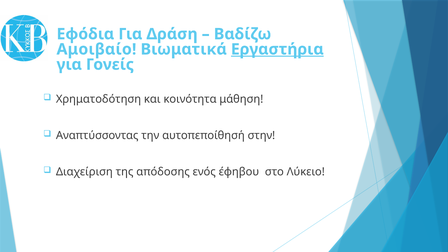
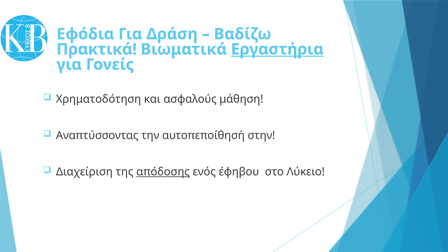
Αμοιβαίο: Αμοιβαίο -> Πρακτικά (97, 49)
κοινότητα: κοινότητα -> ασφαλούς (190, 99)
απόδοσης underline: none -> present (163, 172)
